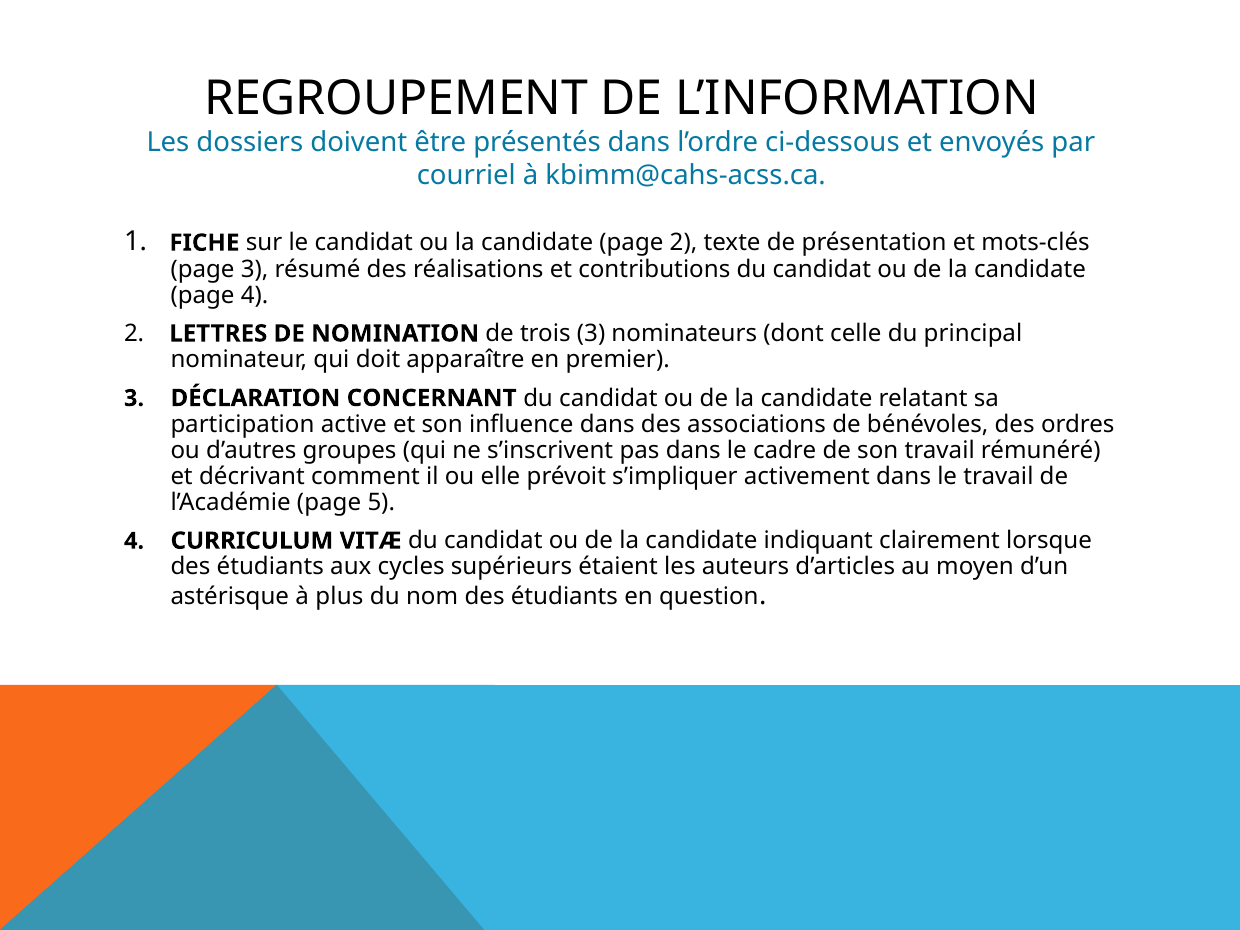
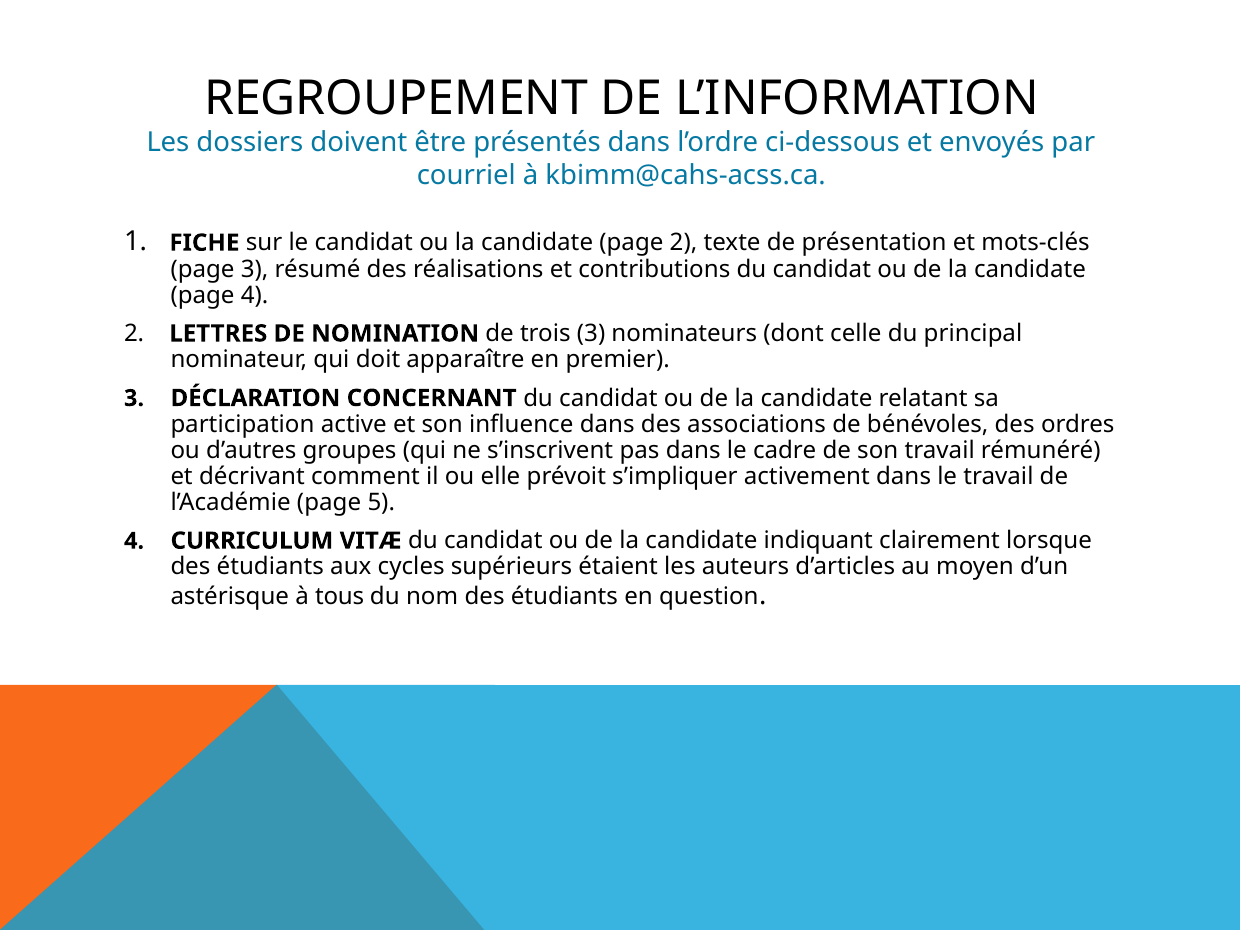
plus: plus -> tous (340, 596)
